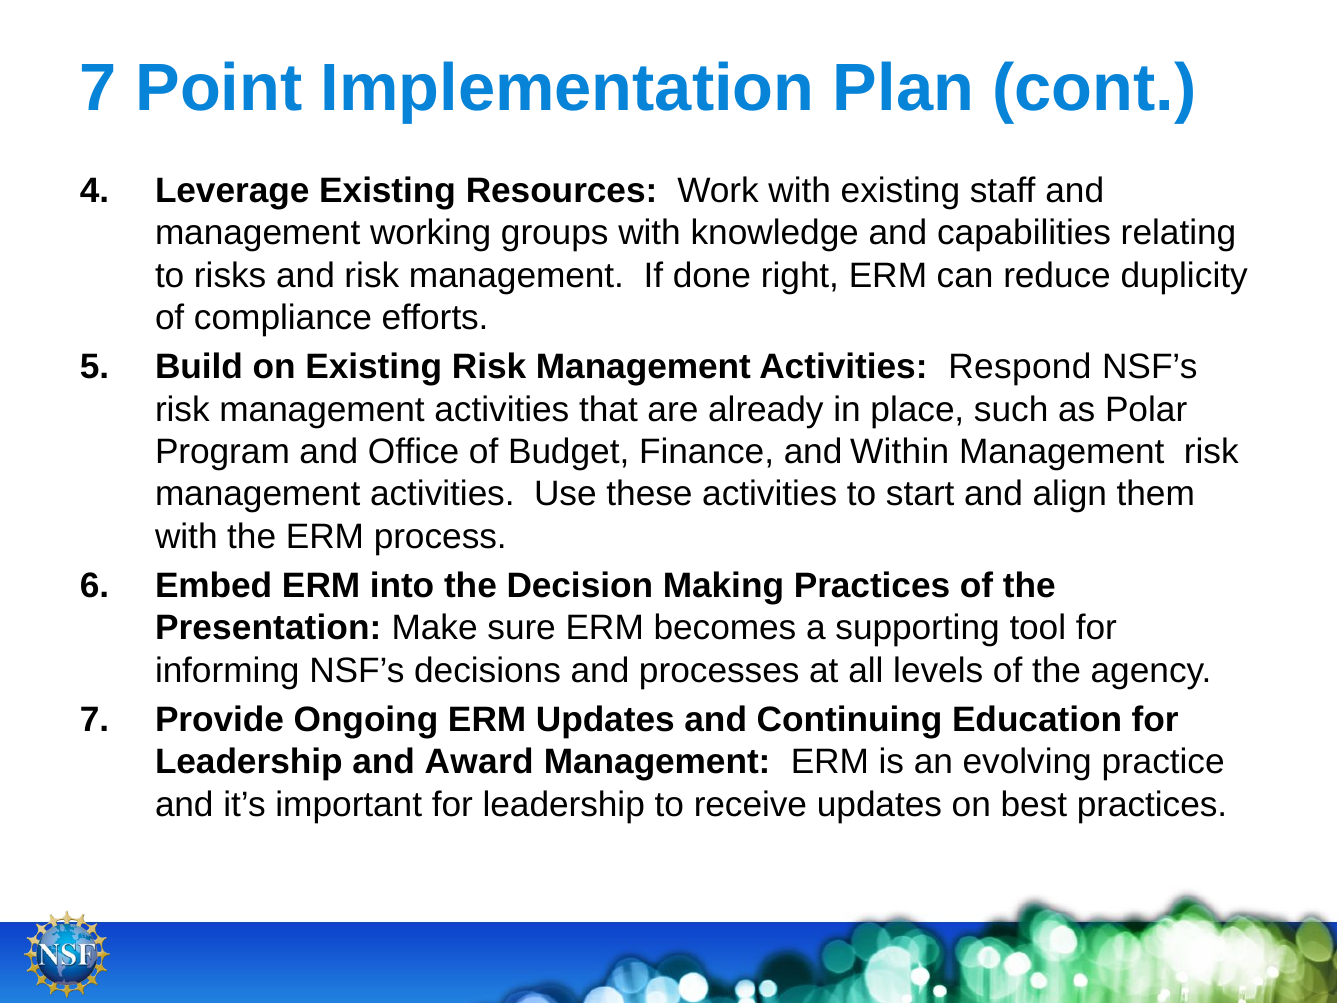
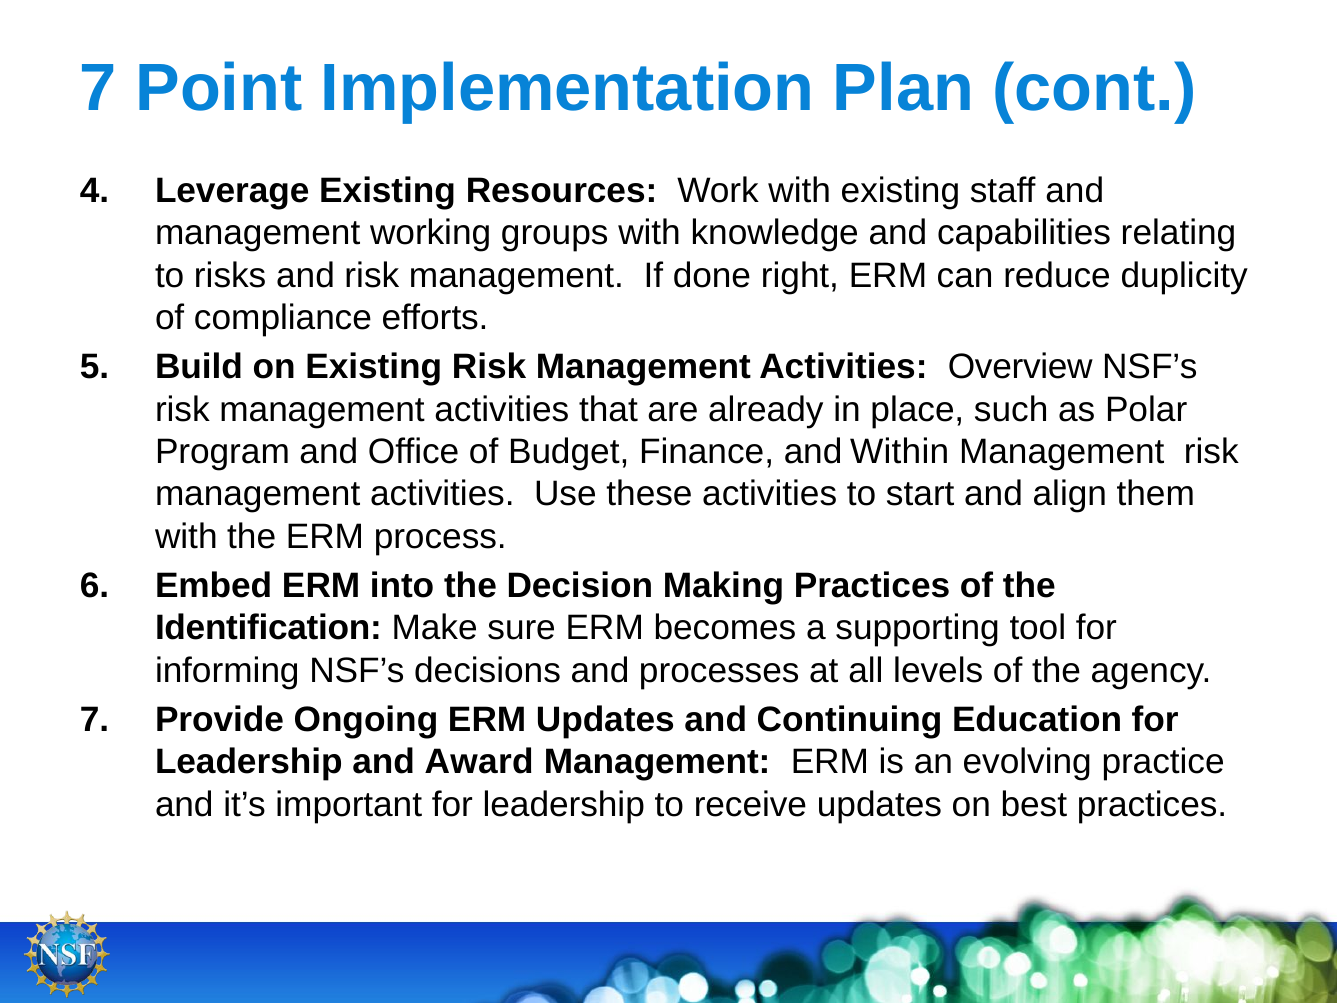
Respond: Respond -> Overview (1020, 367)
Presentation: Presentation -> Identification (268, 628)
